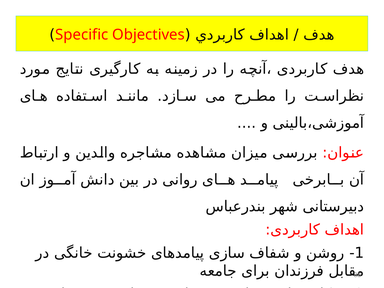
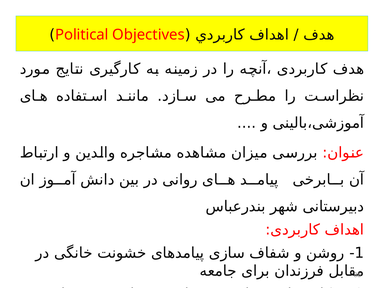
Specific: Specific -> Political (82, 35)
